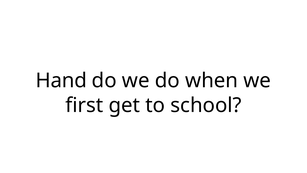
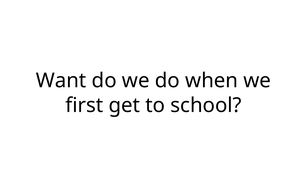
Hand: Hand -> Want (61, 81)
